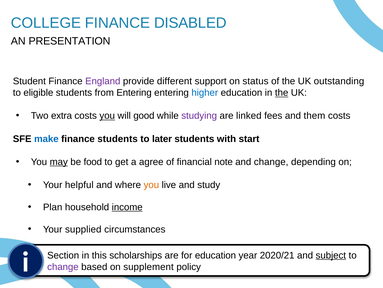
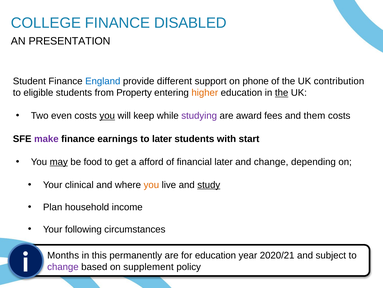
England colour: purple -> blue (103, 81)
status: status -> phone (256, 81)
outstanding: outstanding -> contribution (339, 81)
from Entering: Entering -> Property (134, 93)
higher colour: blue -> orange (205, 93)
extra: extra -> even (61, 116)
good: good -> keep (144, 116)
linked: linked -> award (249, 116)
make colour: blue -> purple (46, 139)
finance students: students -> earnings (118, 139)
agree: agree -> afford (151, 161)
financial note: note -> later (224, 161)
helpful: helpful -> clinical (79, 184)
study underline: none -> present (209, 184)
income underline: present -> none (127, 207)
supplied: supplied -> following (83, 229)
Section: Section -> Months (63, 255)
scholarships: scholarships -> permanently (136, 255)
subject underline: present -> none (331, 255)
